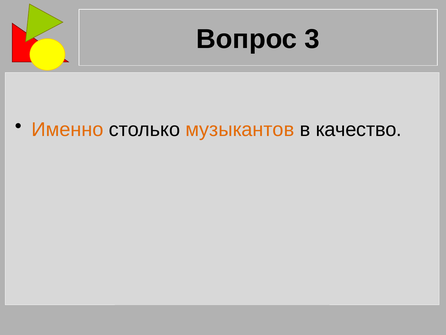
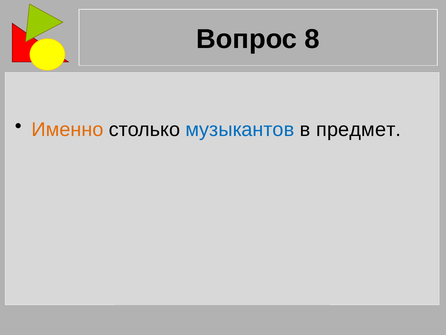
3: 3 -> 8 (312, 39)
музыкантов colour: orange -> blue (240, 129)
качество: качество -> предмет (359, 129)
